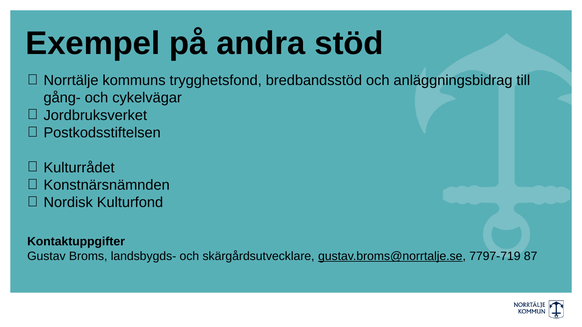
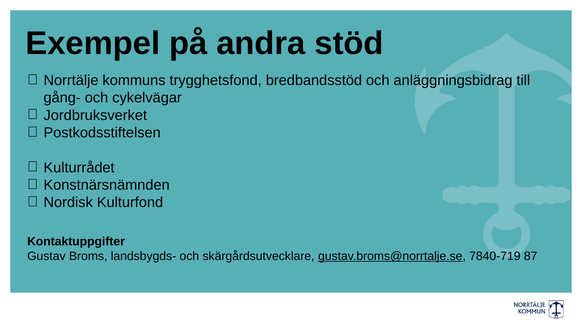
7797-719: 7797-719 -> 7840-719 (495, 256)
